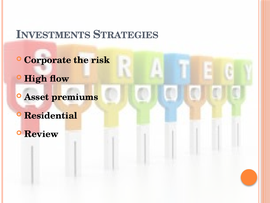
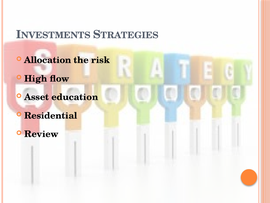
Corporate: Corporate -> Allocation (48, 60)
premiums: premiums -> education (75, 97)
